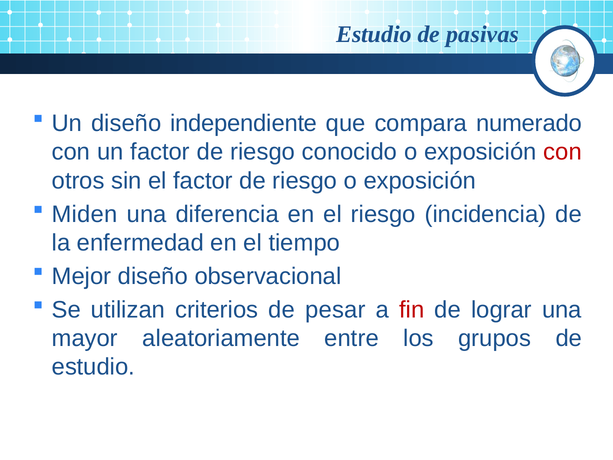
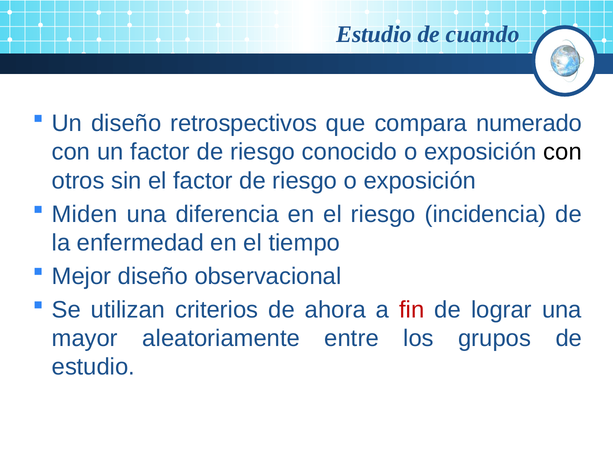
pasivas: pasivas -> cuando (483, 34)
independiente: independiente -> retrospectivos (244, 123)
con colour: red -> black (563, 152)
pesar: pesar -> ahora (335, 309)
